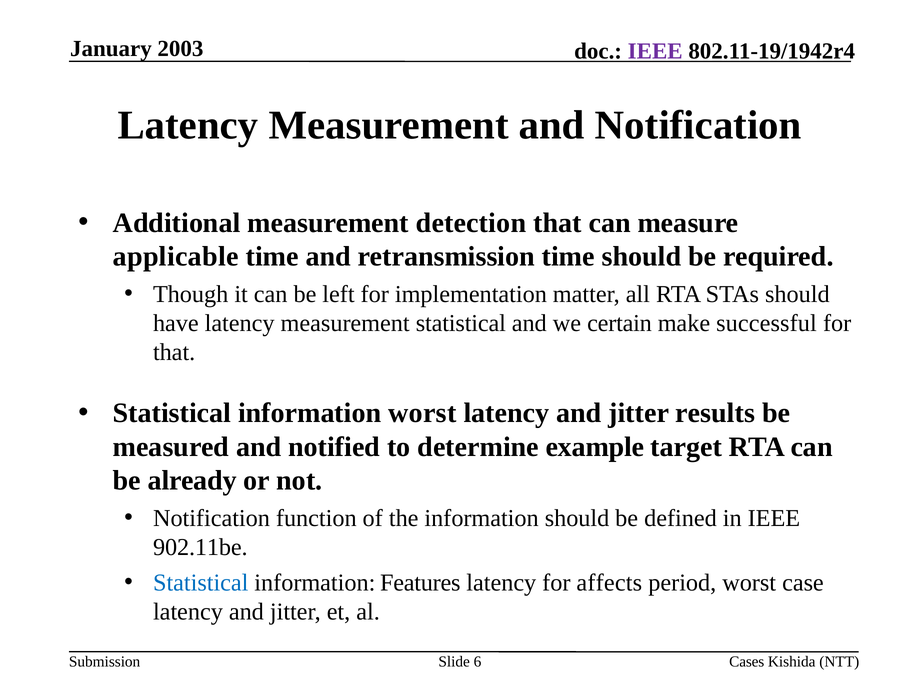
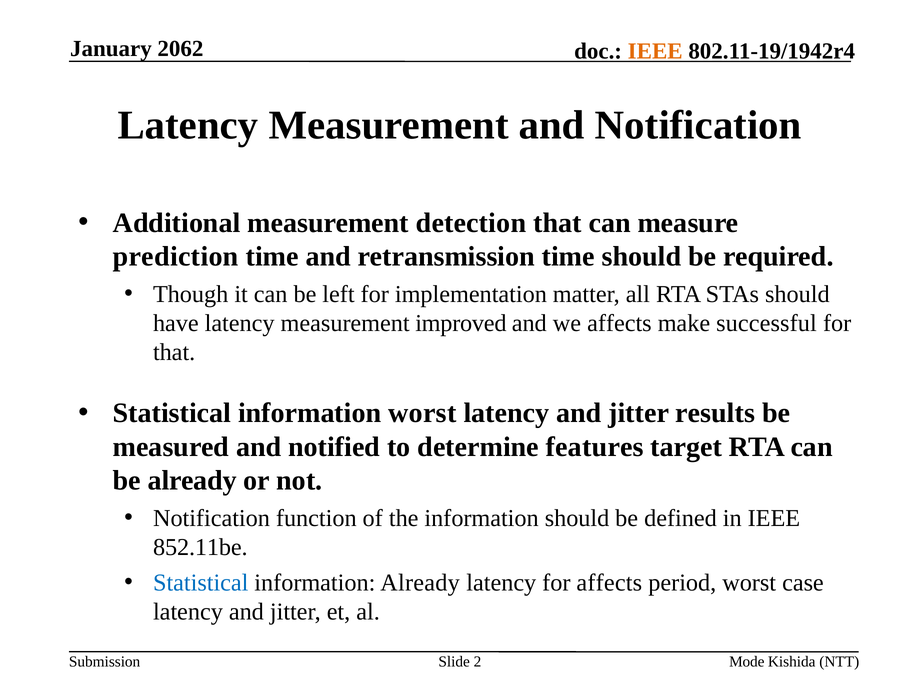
2003: 2003 -> 2062 (180, 49)
IEEE colour: purple -> orange (655, 51)
applicable: applicable -> prediction (176, 257)
measurement statistical: statistical -> improved (461, 323)
we certain: certain -> affects (619, 323)
example: example -> features (595, 447)
902.11be: 902.11be -> 852.11be (200, 547)
information Features: Features -> Already (420, 583)
6: 6 -> 2 (478, 662)
Cases: Cases -> Mode (747, 662)
